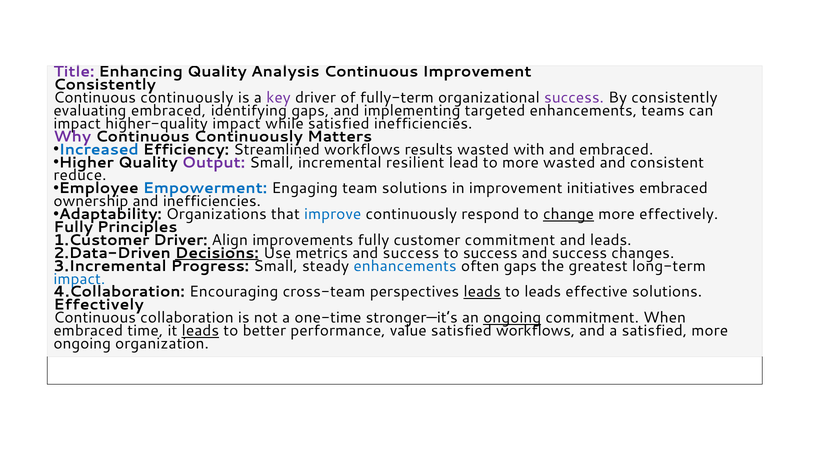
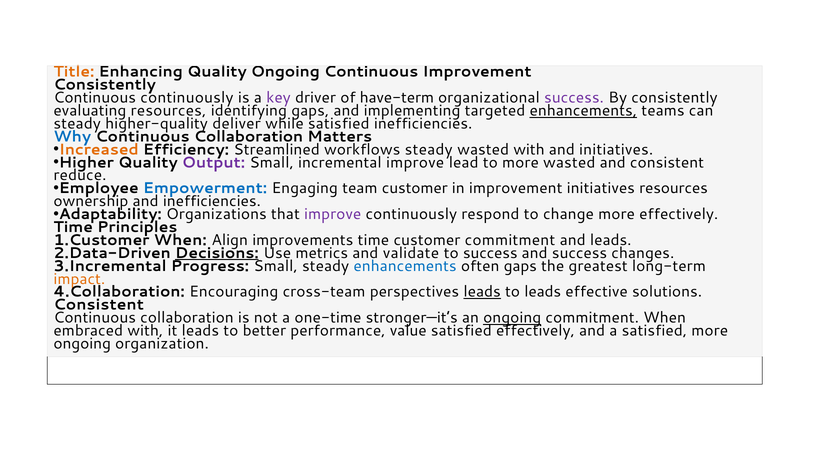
Title colour: purple -> orange (74, 72)
Quality Analysis: Analysis -> Ongoing (285, 72)
fully-term: fully-term -> have-term (397, 98)
evaluating embraced: embraced -> resources (168, 111)
enhancements underline: none -> present (583, 111)
impact: impact -> steady (77, 124)
higher-quality impact: impact -> deliver (237, 124)
Why colour: purple -> blue (72, 137)
Continuously: Continuously -> Collaboration (248, 137)
Increased colour: blue -> orange (99, 150)
workflows results: results -> steady (429, 150)
and embraced: embraced -> initiatives (616, 150)
incremental resilient: resilient -> improve (415, 163)
team solutions: solutions -> customer (415, 188)
initiatives embraced: embraced -> resources (674, 188)
improve colour: blue -> purple (333, 214)
change underline: present -> none (568, 214)
Fully: Fully -> Time (73, 227)
Driver: Driver -> When (180, 240)
improvements fully: fully -> time (373, 240)
metrics and success: success -> validate (411, 253)
impact colour: blue -> orange (79, 279)
Effectively: Effectively -> Consistent (99, 305)
embraced time: time -> with (145, 331)
leads underline: present -> none (200, 331)
satisfied workflows: workflows -> effectively (535, 331)
